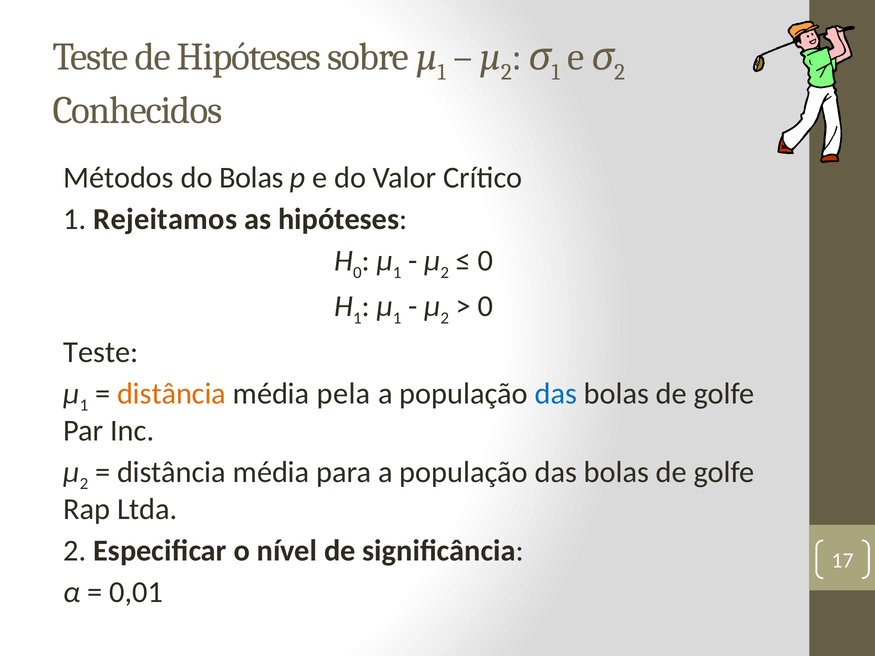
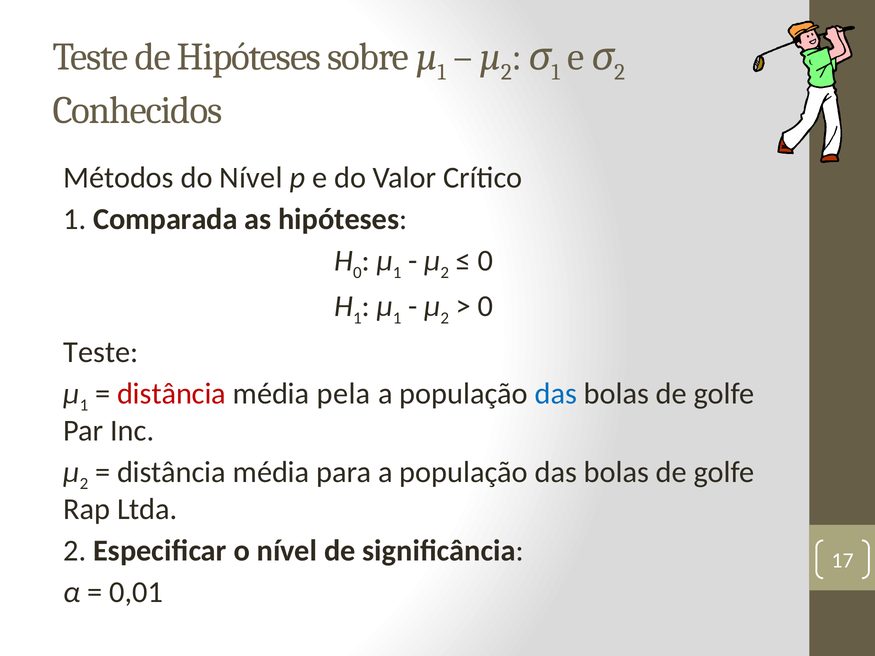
do Bolas: Bolas -> Nível (251, 178)
Rejeitamos: Rejeitamos -> Comparada (165, 219)
distância colour: orange -> red (172, 394)
